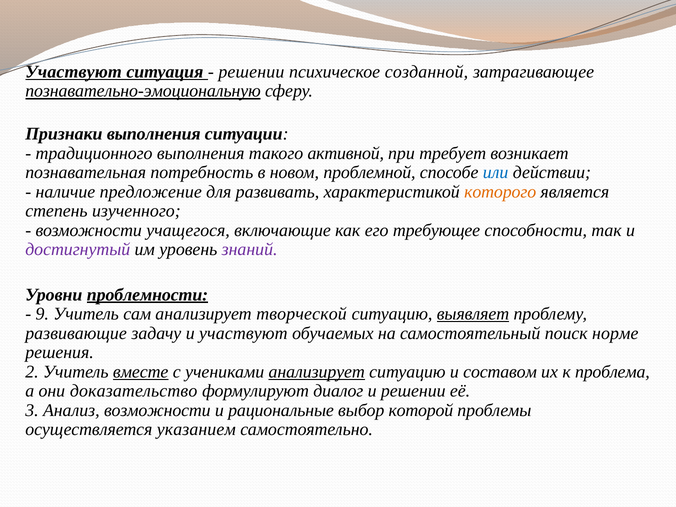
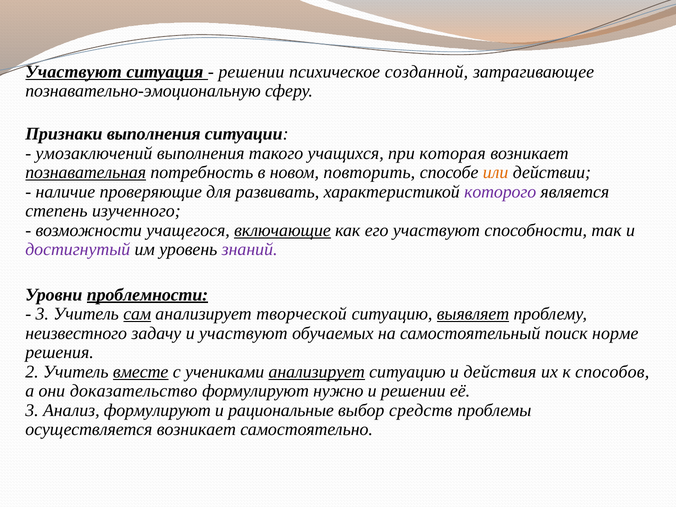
познавательно-эмоциональную underline: present -> none (143, 91)
традиционного: традиционного -> умозаключений (94, 153)
активной: активной -> учащихся (346, 153)
требует: требует -> которая (453, 153)
познавательная underline: none -> present (86, 173)
проблемной: проблемной -> повторить (369, 173)
или colour: blue -> orange (496, 173)
предложение: предложение -> проверяющие (151, 192)
которого colour: orange -> purple (500, 192)
включающие underline: none -> present (283, 230)
его требующее: требующее -> участвуют (436, 230)
9: 9 -> 3 (42, 314)
сам underline: none -> present (137, 314)
развивающие: развивающие -> неизвестного (76, 333)
составом: составом -> действия (500, 372)
проблема: проблема -> способов (612, 372)
диалог: диалог -> нужно (338, 391)
Анализ возможности: возможности -> формулируют (157, 410)
которой: которой -> средств (421, 410)
осуществляется указанием: указанием -> возникает (196, 429)
